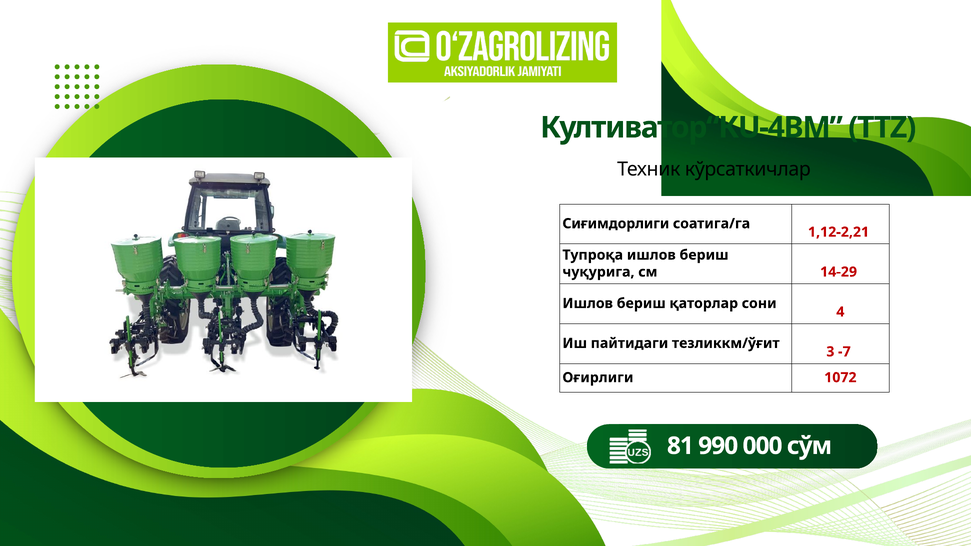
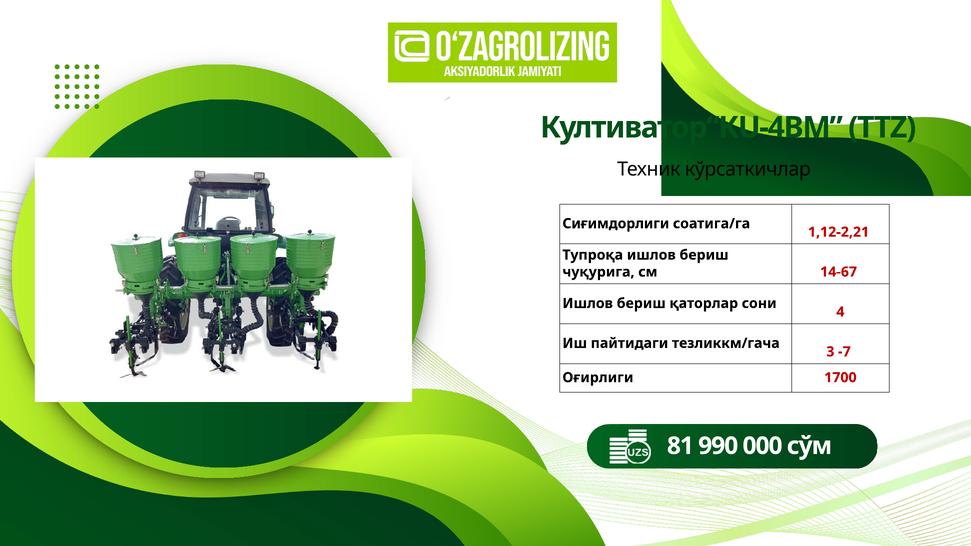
14-29: 14-29 -> 14-67 (839, 272)
тезликкм/ўғит: тезликкм/ўғит -> тезликкм/гача (726, 343)
1072: 1072 -> 1700 (840, 378)
